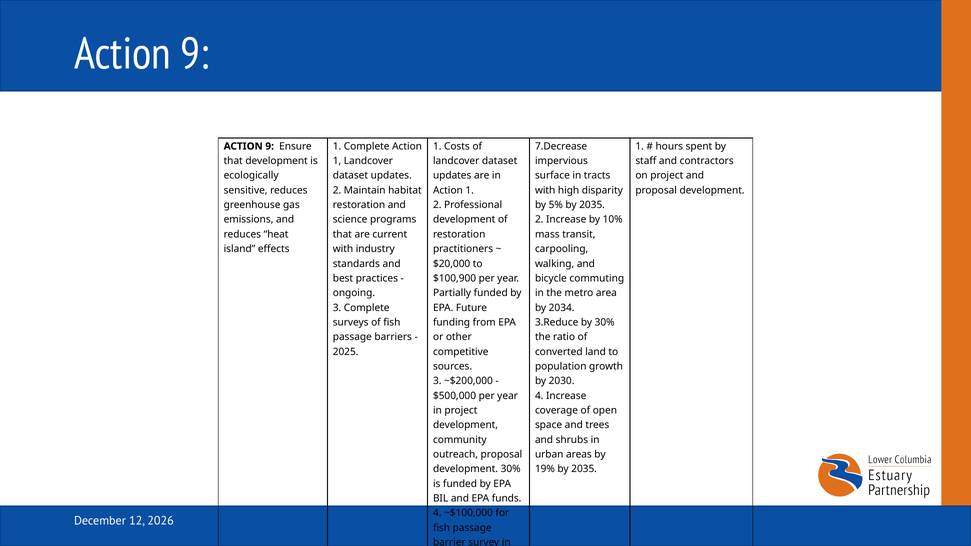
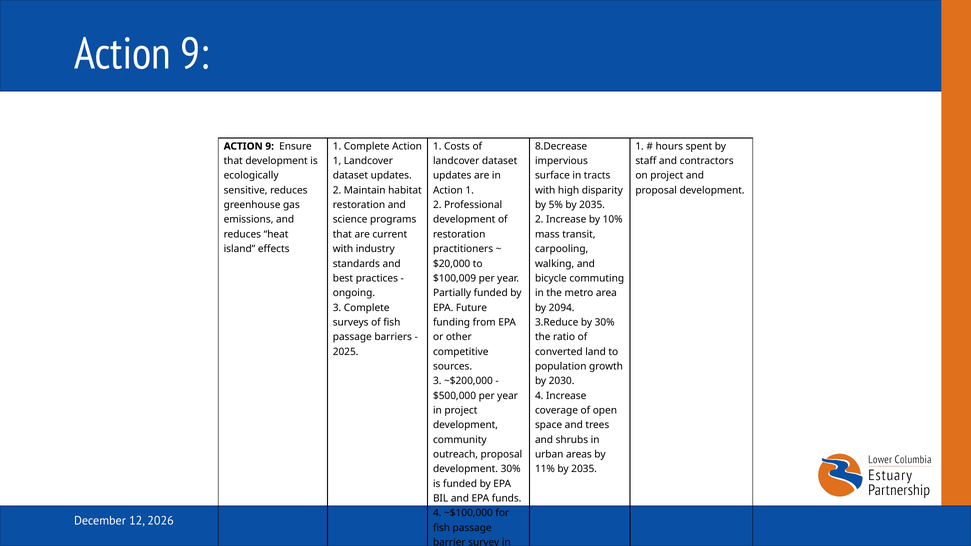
7.Decrease: 7.Decrease -> 8.Decrease (561, 146)
$100,900: $100,900 -> $100,009 (455, 278)
2034: 2034 -> 2094 (562, 308)
19%: 19% -> 11% (545, 469)
